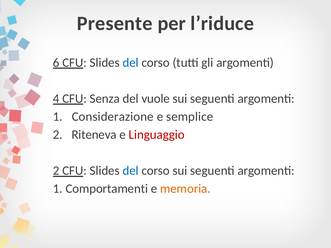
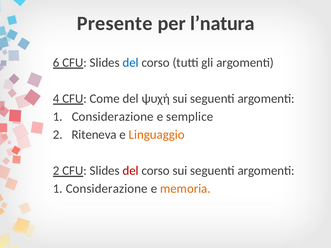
l’riduce: l’riduce -> l’natura (222, 23)
Senza: Senza -> Come (105, 99)
vuole: vuole -> ψυχή (156, 99)
Linguaggio colour: red -> orange (157, 135)
del colour: blue -> red (131, 171)
Comportamenti: Comportamenti -> Considerazione (107, 189)
